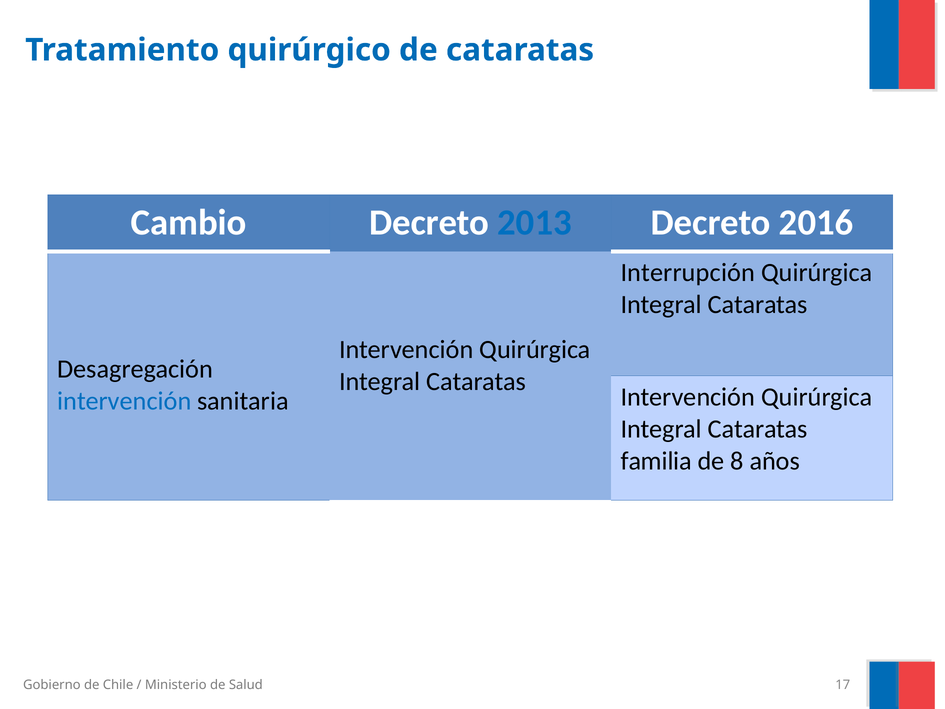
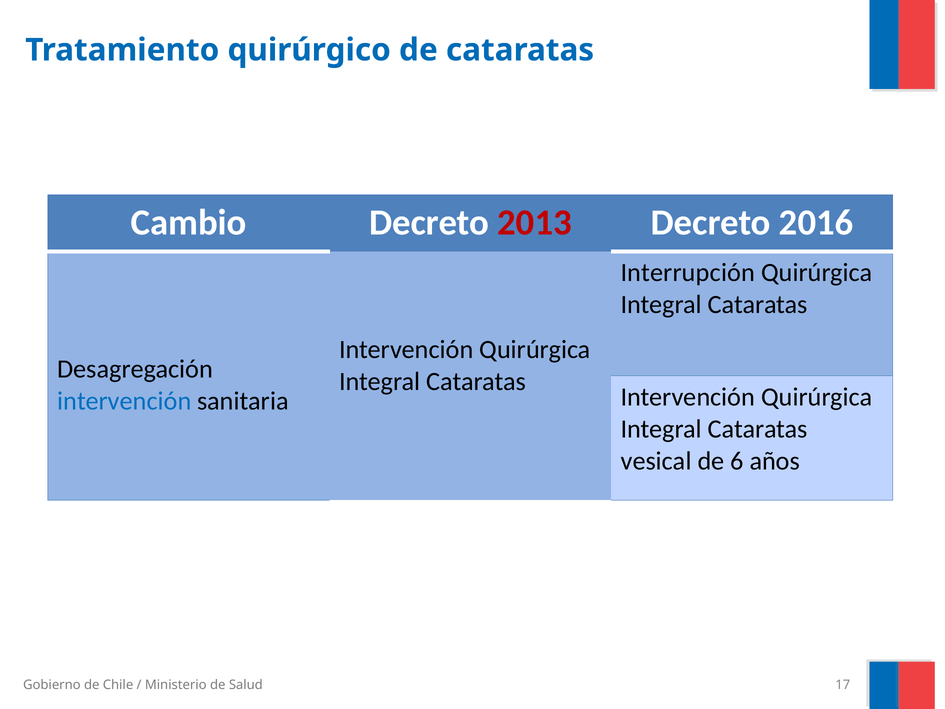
2013 colour: blue -> red (535, 223)
familia: familia -> vesical (656, 461)
8: 8 -> 6 (737, 461)
